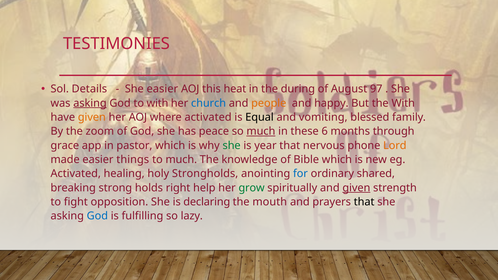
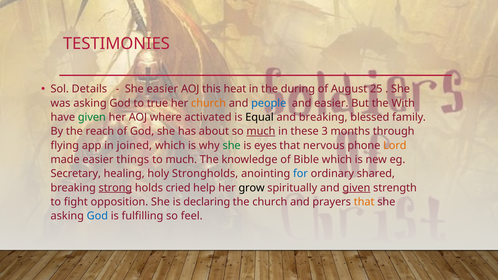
97: 97 -> 25 (376, 89)
asking underline: present -> none (90, 103)
to with: with -> true (157, 103)
church colour: blue -> orange (209, 103)
people colour: orange -> blue (269, 103)
and happy: happy -> easier (331, 103)
given colour: orange -> green (92, 117)
and vomiting: vomiting -> breaking (323, 117)
zoom: zoom -> reach (100, 131)
peace: peace -> about (214, 131)
6: 6 -> 3 (325, 131)
grace: grace -> flying (65, 146)
pastor: pastor -> joined (134, 146)
year: year -> eyes (265, 146)
Activated: Activated -> Secretary (76, 174)
strong underline: none -> present (115, 188)
right: right -> cried (178, 188)
grow colour: green -> black (252, 188)
the mouth: mouth -> church (270, 202)
that colour: black -> orange (364, 202)
lazy: lazy -> feel (192, 216)
